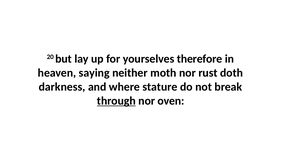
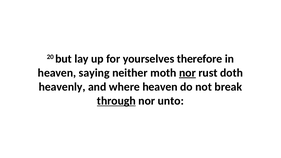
nor underline: none -> present (187, 73)
darkness: darkness -> heavenly (62, 87)
where stature: stature -> heaven (160, 87)
oven: oven -> unto (171, 101)
